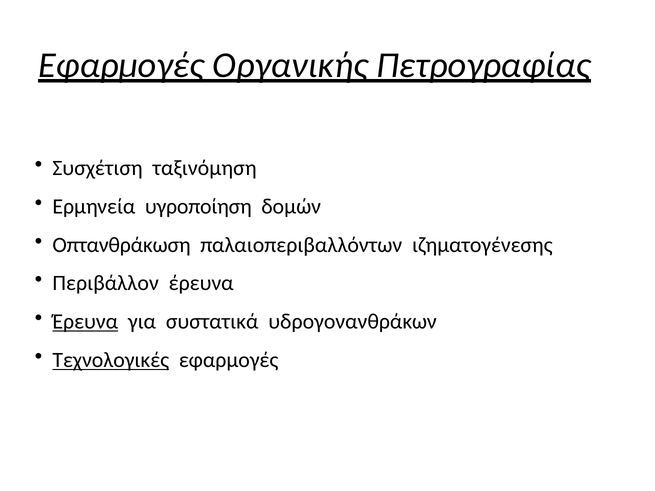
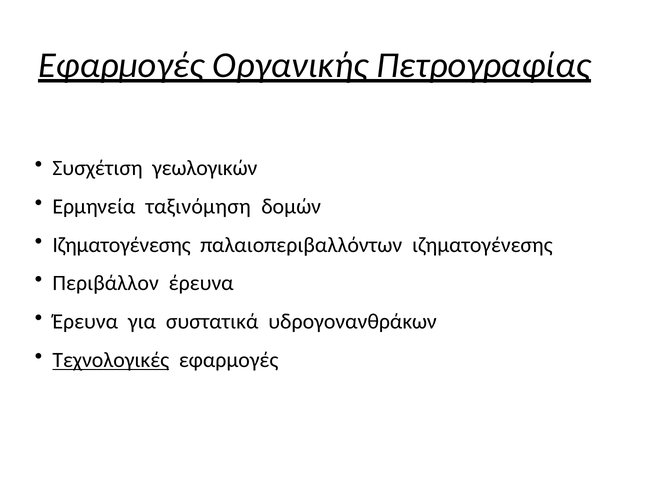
ταξινόμηση: ταξινόμηση -> γεωλογικών (205, 168)
υγροποίηση: υγροποίηση -> ταξινόμηση (198, 207)
Οπτανθράκωση: Οπτανθράκωση -> Ιζηματογένεσης (122, 245)
Έρευνα underline: present -> none (85, 322)
